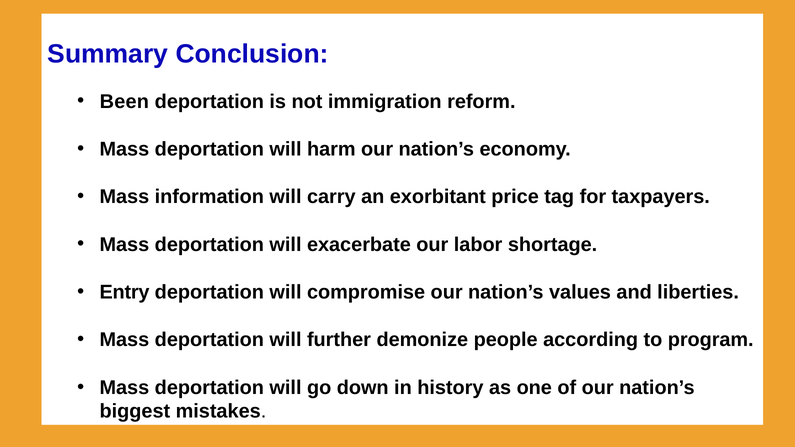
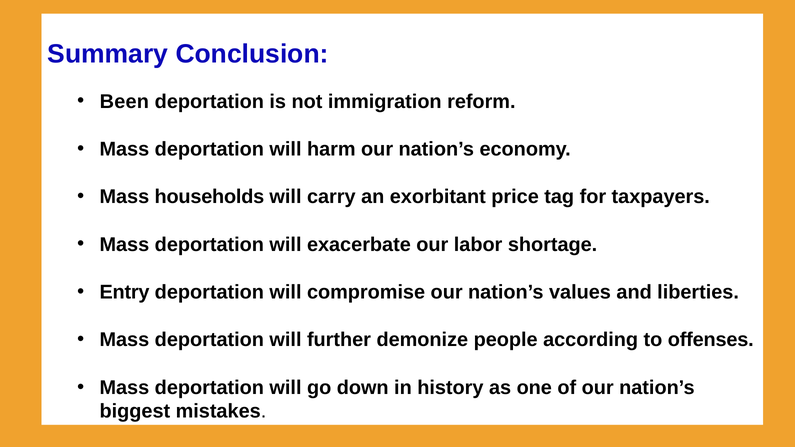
information: information -> households (209, 197)
program: program -> offenses (711, 340)
